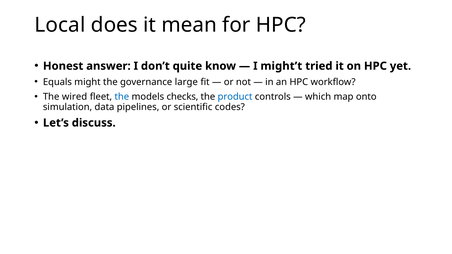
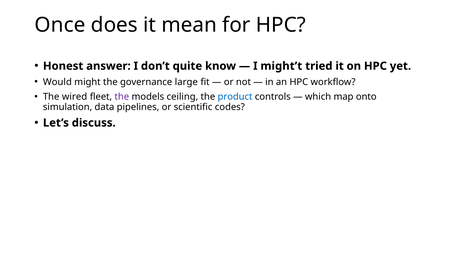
Local: Local -> Once (60, 25)
Equals: Equals -> Would (57, 82)
the colour: blue -> purple (122, 97)
checks: checks -> ceiling (182, 97)
